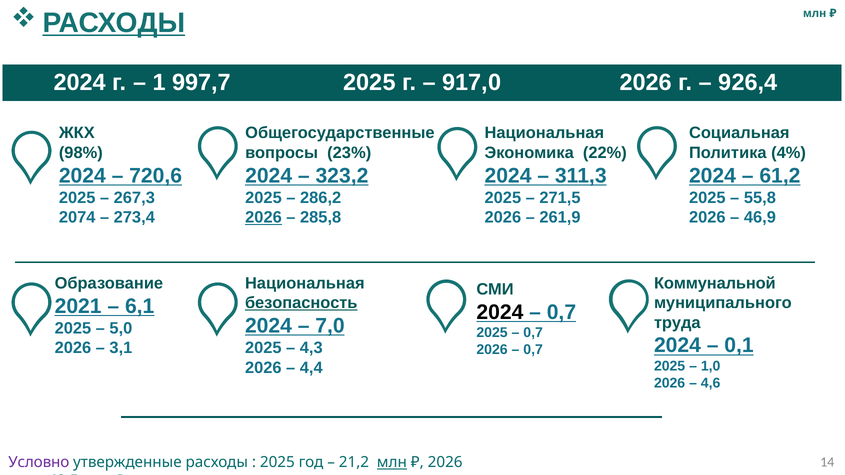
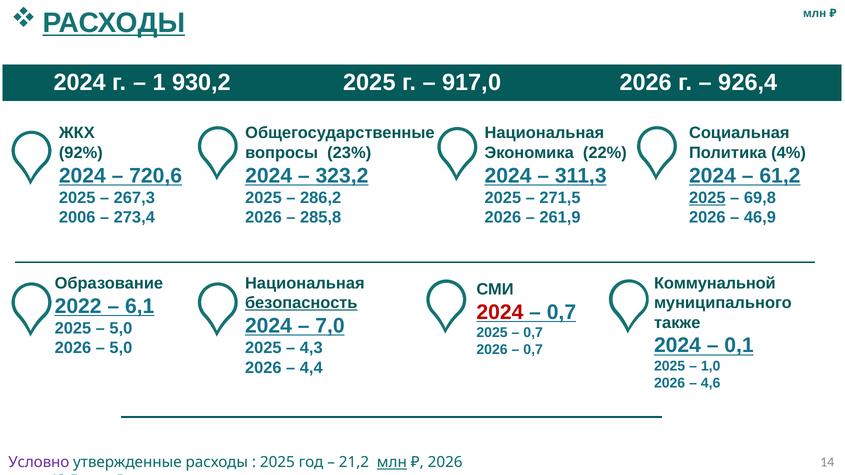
997,7: 997,7 -> 930,2 (202, 82)
98%: 98% -> 92% (81, 153)
2025 underline: none -> present (707, 198)
55,8: 55,8 -> 69,8 (760, 198)
2074: 2074 -> 2006 (77, 218)
2026 underline: present -> none (264, 218)
2021: 2021 -> 2022 (78, 306)
2024 colour: black -> red (500, 312)
труда: труда -> также (677, 323)
3,1: 3,1 -> 5,0 (121, 348)
